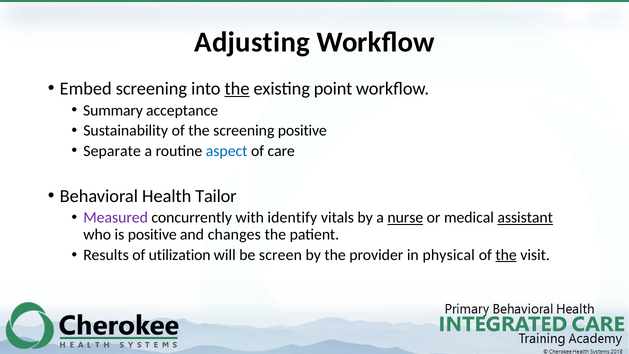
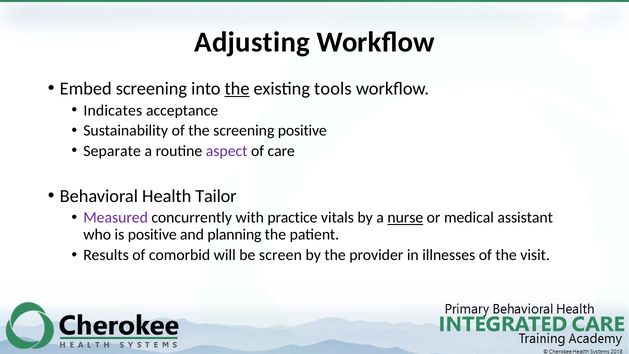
point: point -> tools (333, 89)
Summary: Summary -> Indicates (113, 110)
aspect colour: blue -> purple (227, 151)
identify: identify -> practice (292, 218)
assistant underline: present -> none (525, 218)
changes: changes -> planning (234, 235)
utilization: utilization -> comorbid (180, 255)
physical: physical -> illnesses (449, 255)
the underline: present -> none (506, 255)
